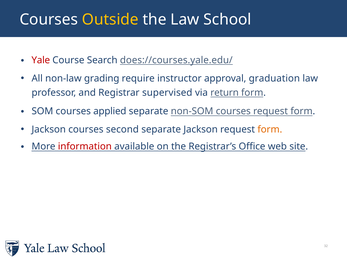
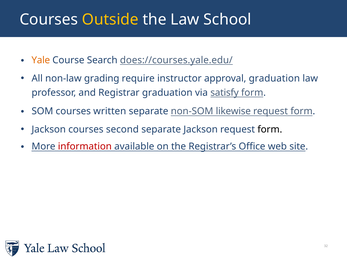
Yale colour: red -> orange (41, 60)
Registrar supervised: supervised -> graduation (167, 92)
return: return -> satisfy (225, 92)
applied: applied -> written (110, 111)
non-SOM courses: courses -> likewise (233, 111)
form colour: orange -> black (270, 129)
